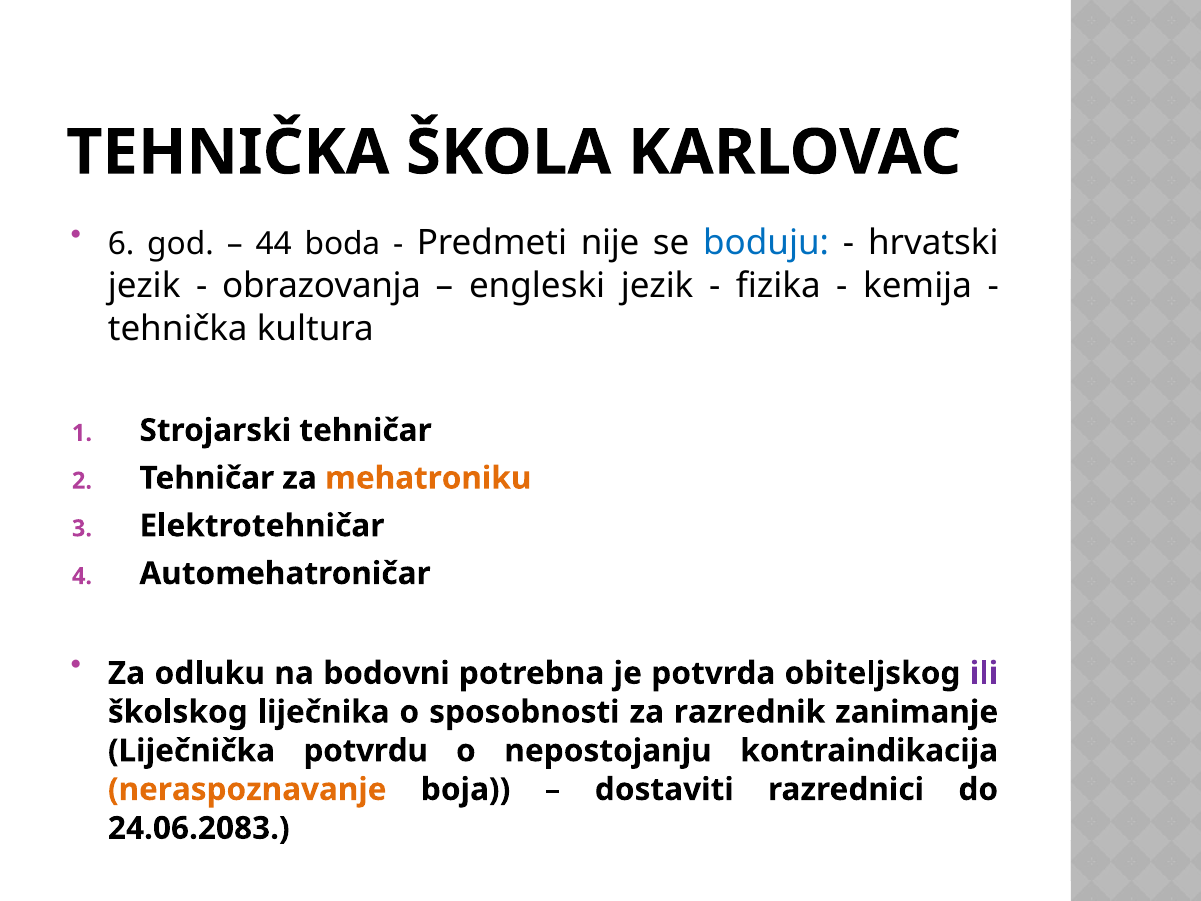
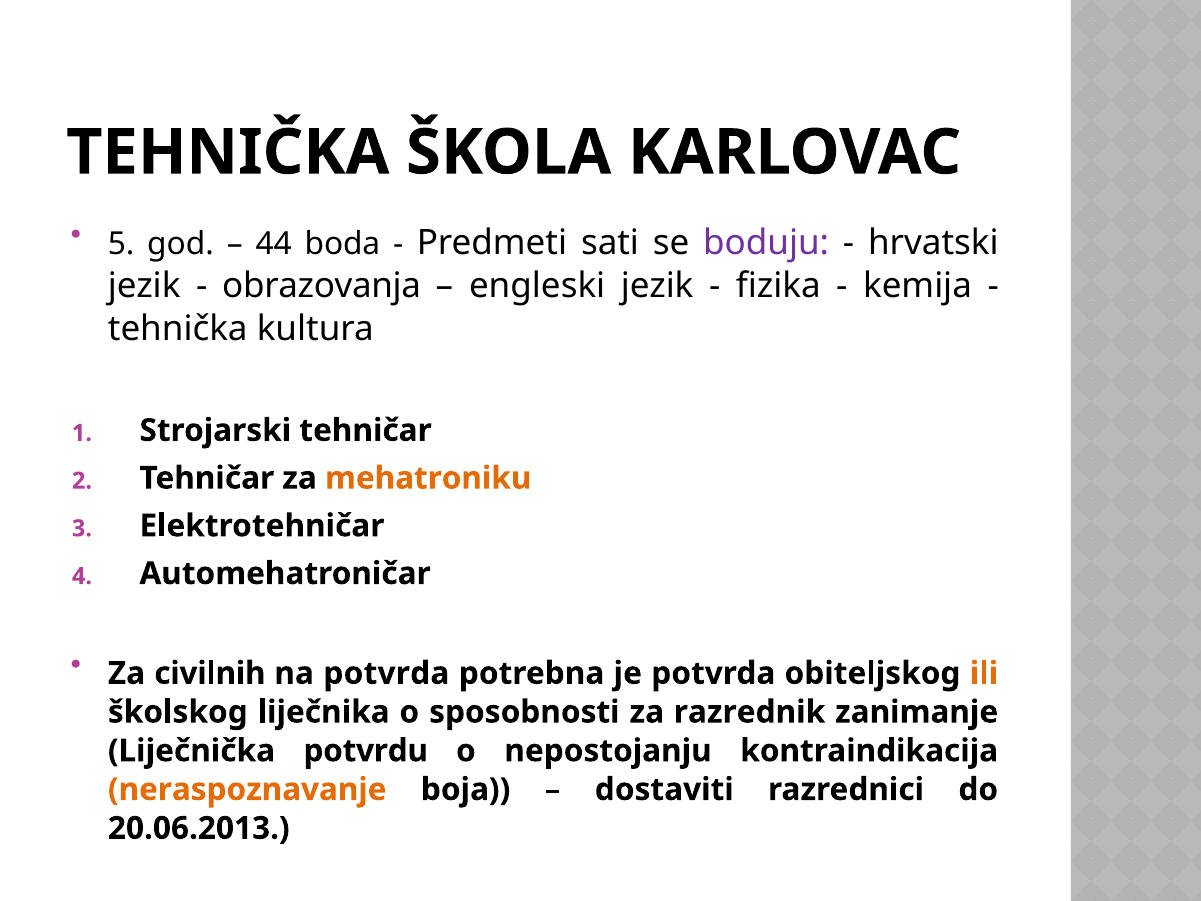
6: 6 -> 5 (121, 244)
nije: nije -> sati (610, 243)
boduju colour: blue -> purple (766, 243)
odluku: odluku -> civilnih (210, 673)
na bodovni: bodovni -> potvrda (386, 673)
ili colour: purple -> orange (984, 673)
24.06.2083: 24.06.2083 -> 20.06.2013 (199, 828)
